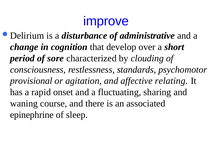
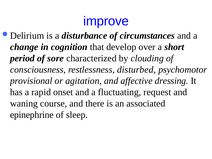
administrative: administrative -> circumstances (147, 36)
standards: standards -> disturbed (136, 70)
relating: relating -> dressing (172, 81)
sharing: sharing -> request (157, 92)
